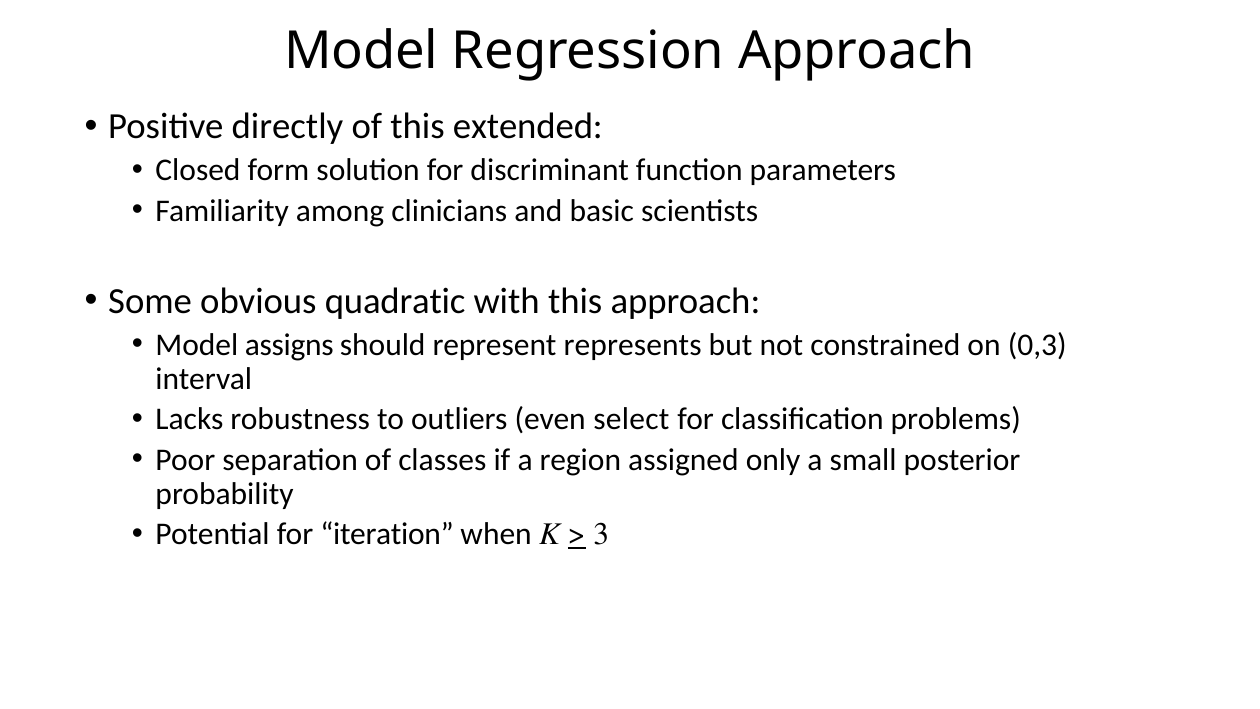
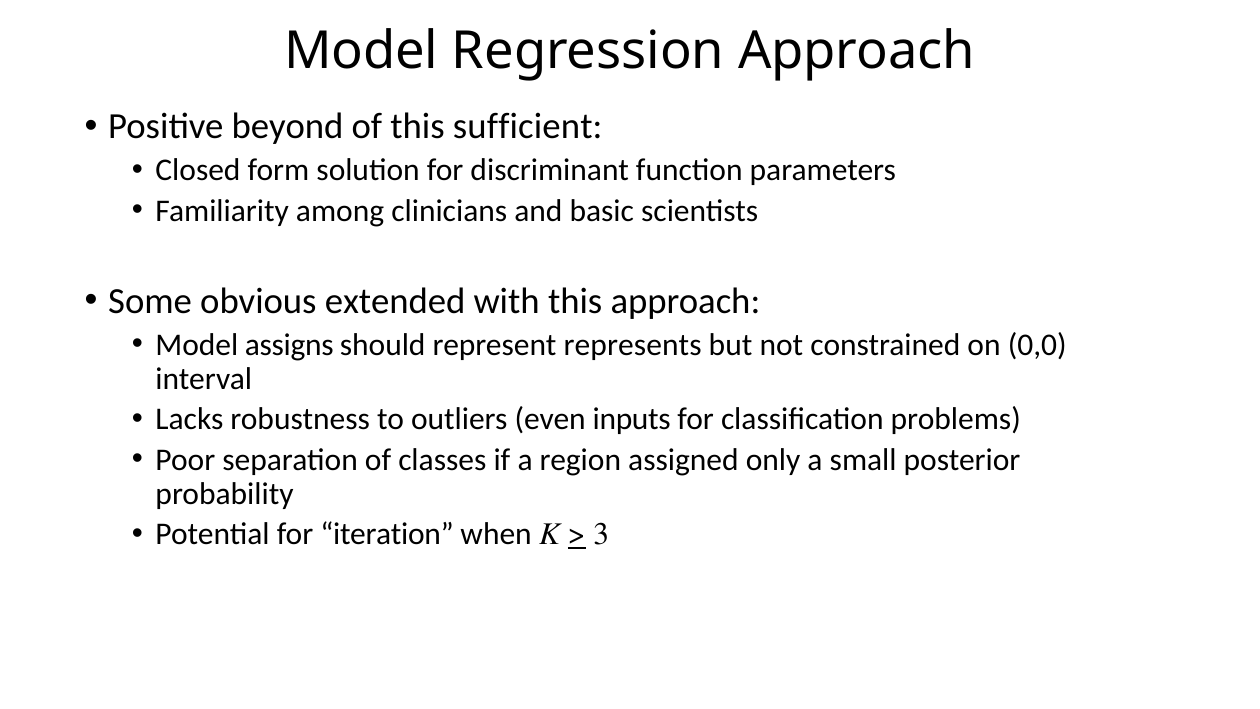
directly: directly -> beyond (288, 127)
extended: extended -> sufficient (528, 127)
quadratic: quadratic -> extended (395, 301)
0,3: 0,3 -> 0,0 (1037, 345)
select: select -> inputs (632, 419)
